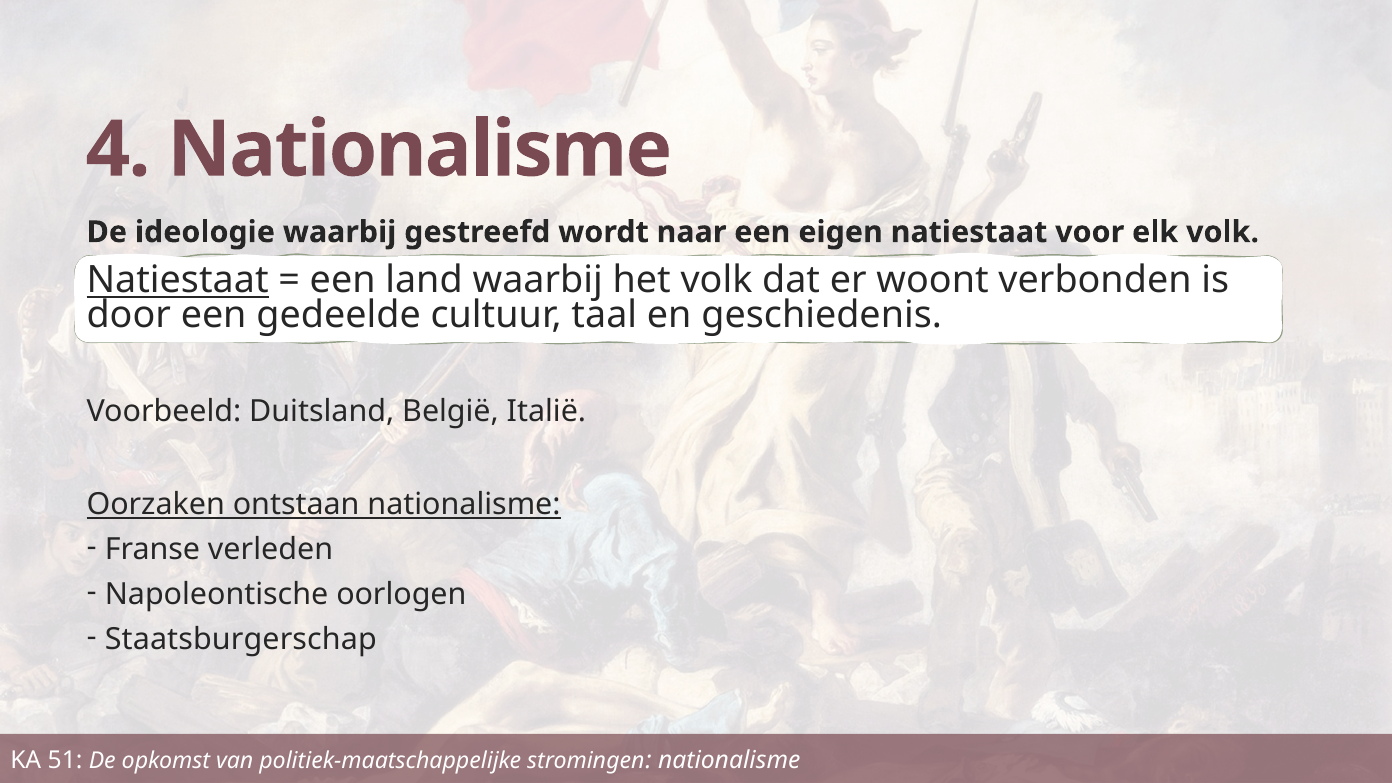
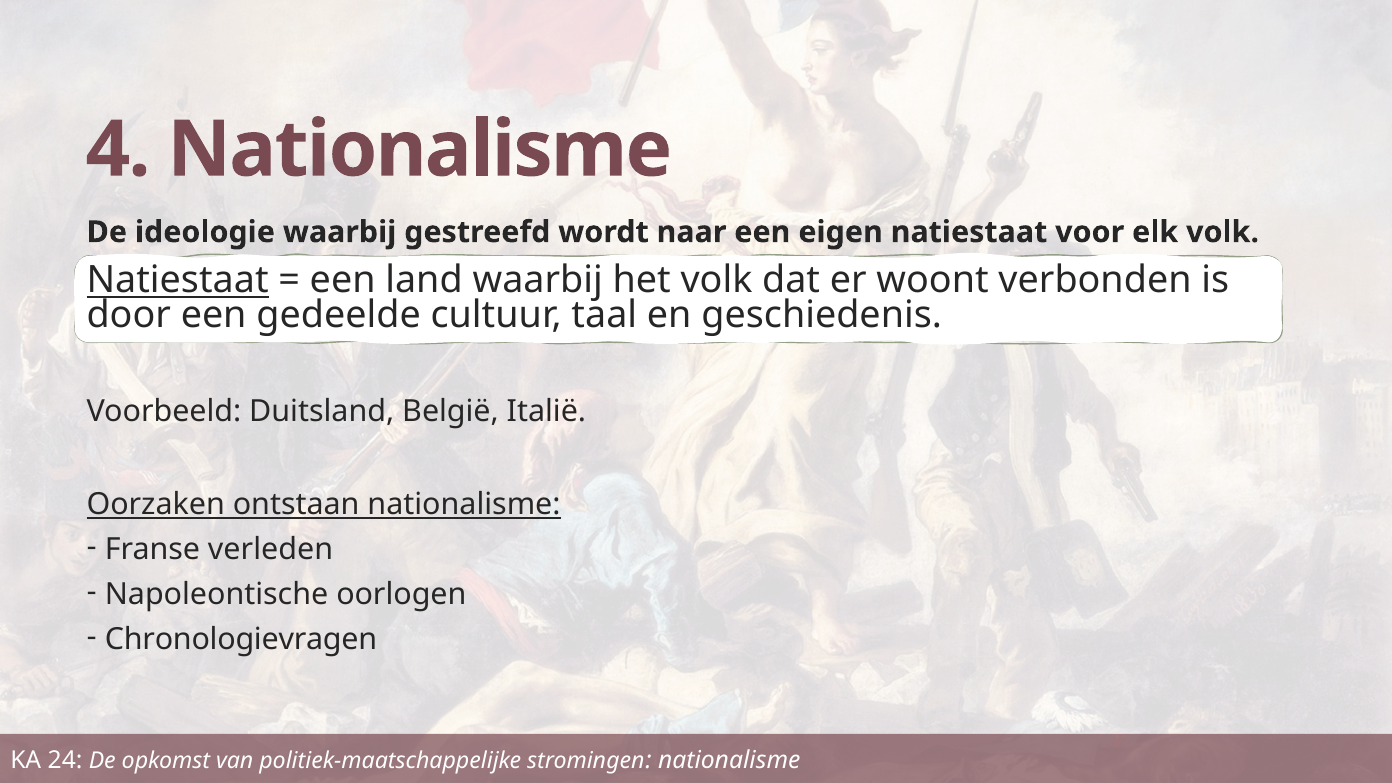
Staatsburgerschap: Staatsburgerschap -> Chronologievragen (241, 639)
51: 51 -> 24 (65, 760)
